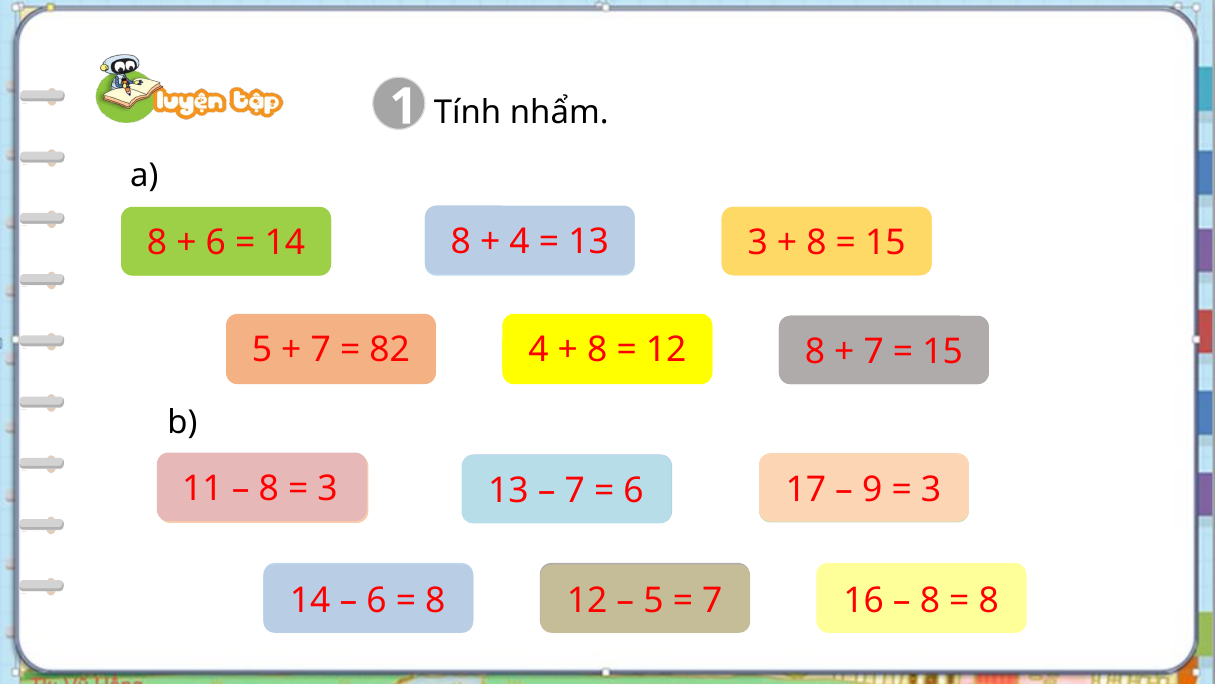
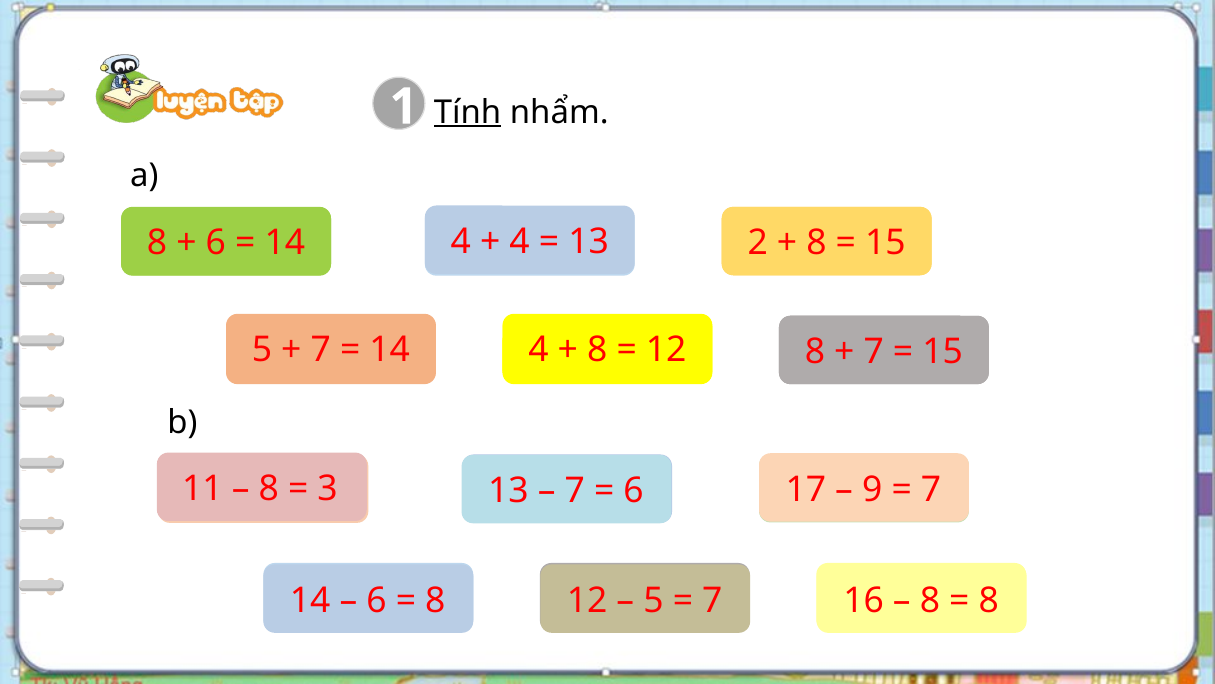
Tính underline: none -> present (468, 112)
8: 8 -> 4 (461, 242)
13 3: 3 -> 2 (758, 243)
82: 82 -> 14 (390, 350)
3: 3 -> 7 (931, 489)
